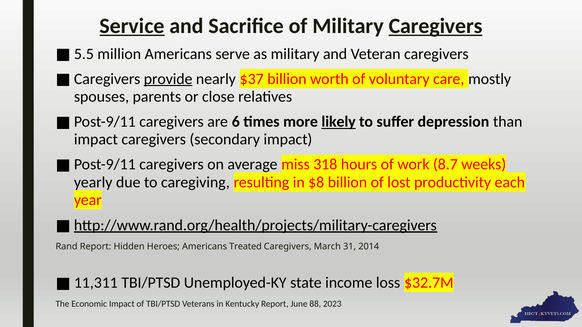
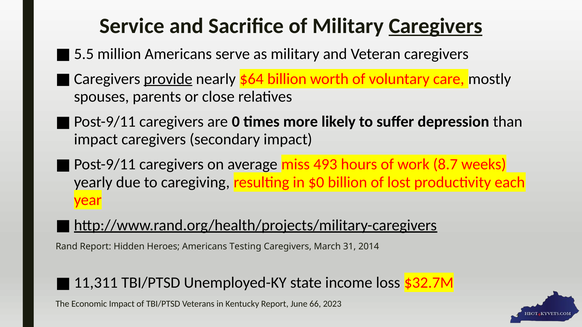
Service underline: present -> none (132, 26)
$37: $37 -> $64 (252, 79)
6: 6 -> 0 (236, 122)
likely underline: present -> none (339, 122)
318: 318 -> 493 (325, 165)
$8: $8 -> $0 (316, 182)
Treated: Treated -> Testing (245, 247)
88: 88 -> 66 (315, 304)
